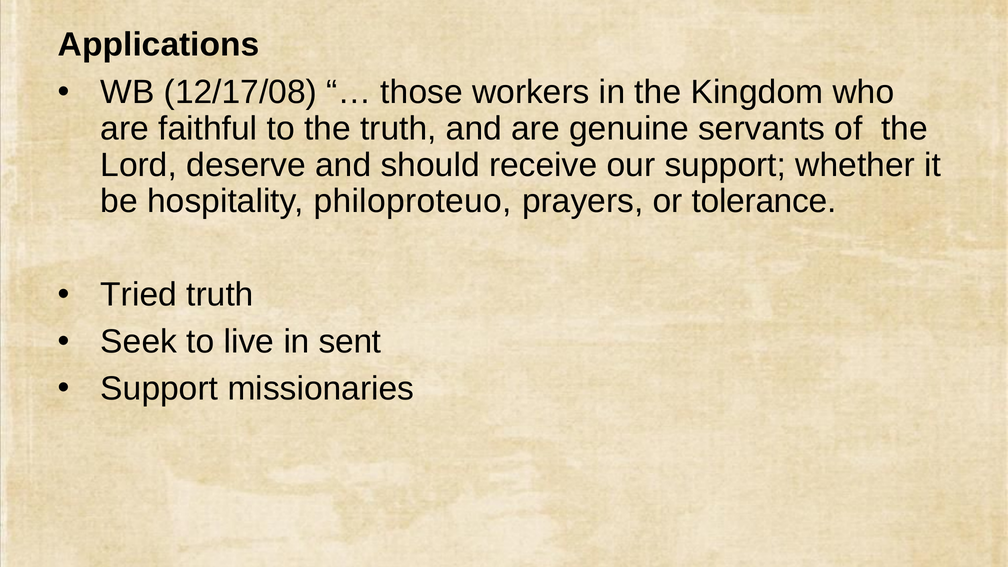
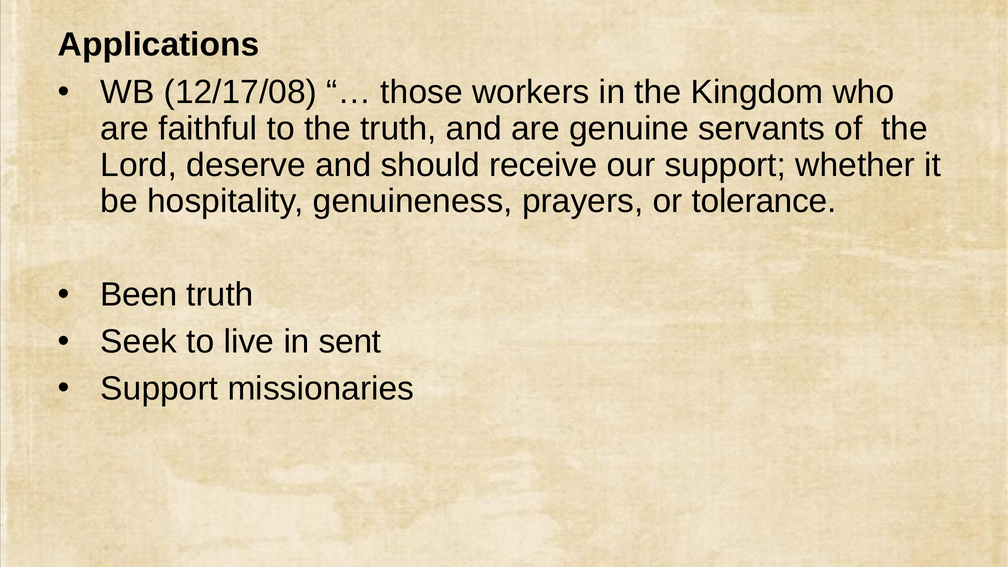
philoproteuo: philoproteuo -> genuineness (413, 201)
Tried: Tried -> Been (139, 295)
